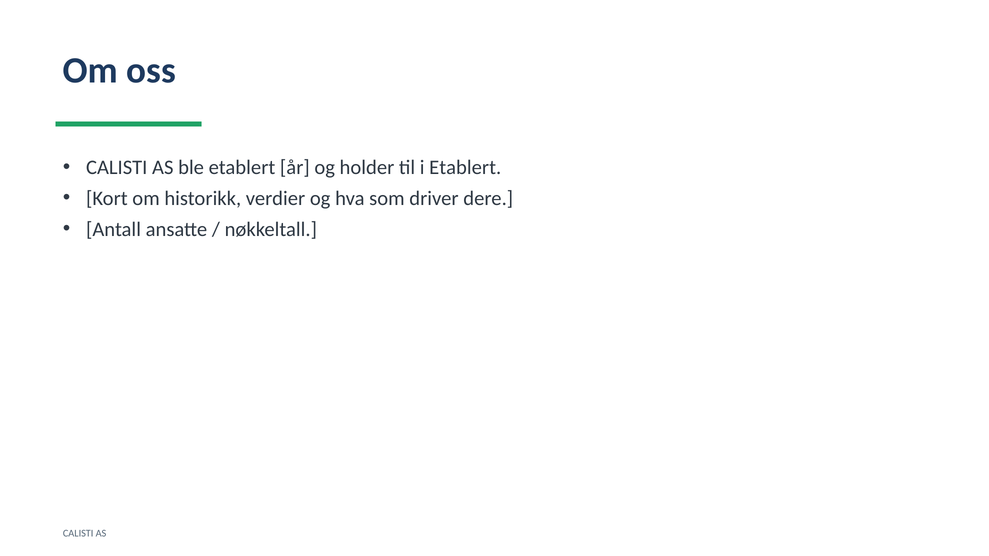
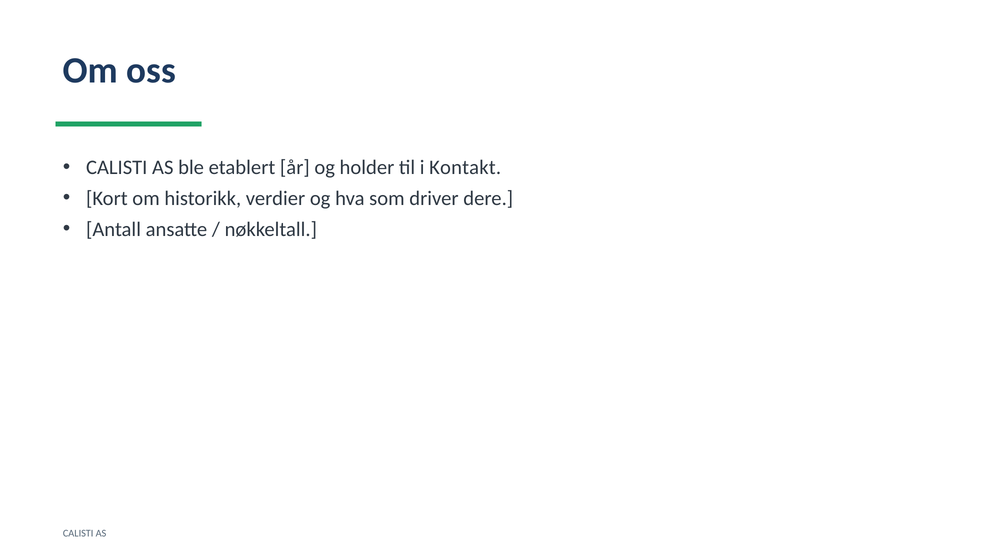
i Etablert: Etablert -> Kontakt (465, 168)
